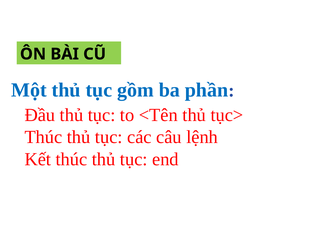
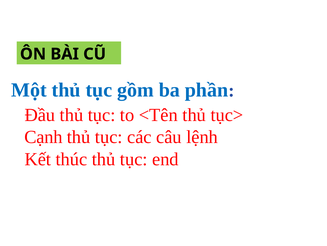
Thúc: Thúc -> Cạnh (43, 137)
